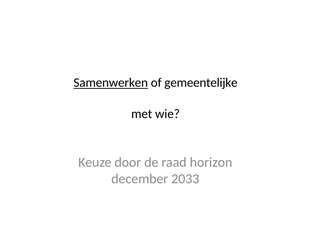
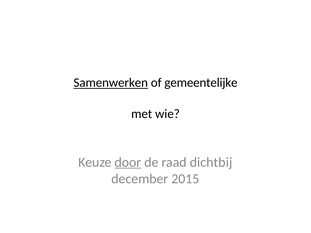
door underline: none -> present (128, 162)
horizon: horizon -> dichtbij (211, 162)
2033: 2033 -> 2015 (185, 179)
